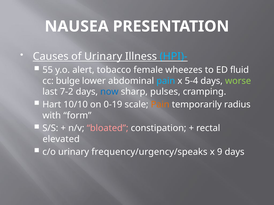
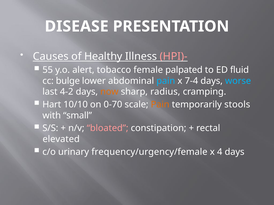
NAUSEA: NAUSEA -> DISEASE (77, 26)
of Urinary: Urinary -> Healthy (103, 56)
HPI)- colour: light blue -> pink (174, 56)
wheezes: wheezes -> palpated (184, 70)
5-4: 5-4 -> 7-4 (191, 81)
worse colour: light green -> light blue (238, 81)
7-2: 7-2 -> 4-2 (67, 92)
now colour: blue -> orange (109, 92)
pulses: pulses -> radius (165, 92)
0-19: 0-19 -> 0-70 (113, 105)
radius: radius -> stools (237, 105)
form: form -> small (77, 116)
frequency/urgency/speaks: frequency/urgency/speaks -> frequency/urgency/female (149, 152)
9: 9 -> 4 (220, 152)
